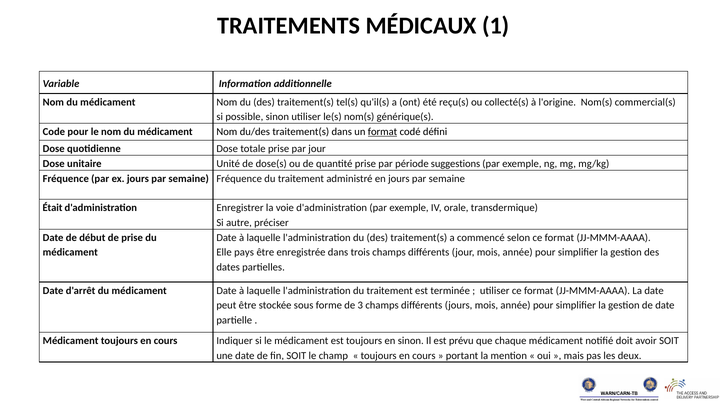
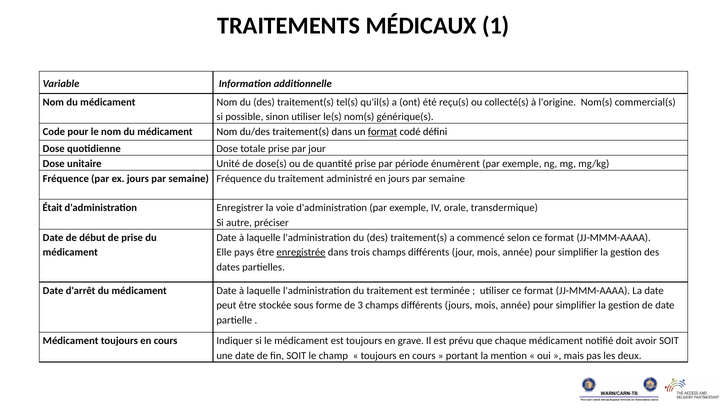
suggestions: suggestions -> énumèrent (455, 164)
enregistrée underline: none -> present (301, 252)
en sinon: sinon -> grave (411, 341)
